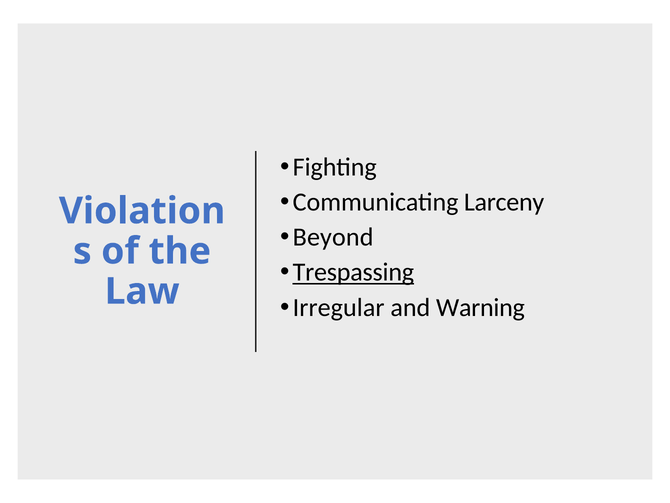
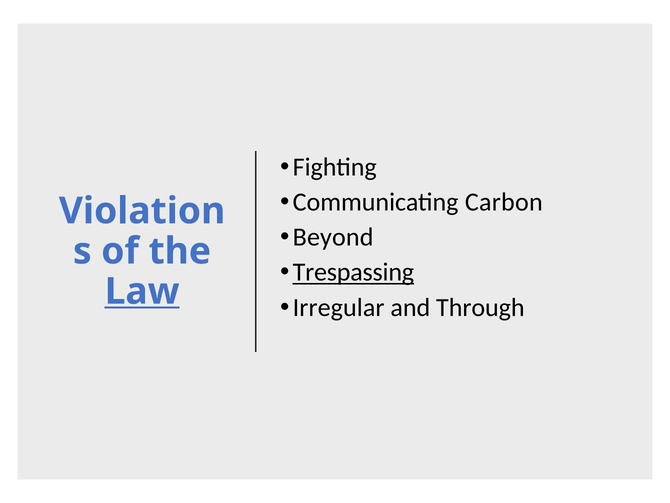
Larceny: Larceny -> Carbon (504, 202)
Law underline: none -> present (142, 291)
Warning: Warning -> Through (480, 307)
